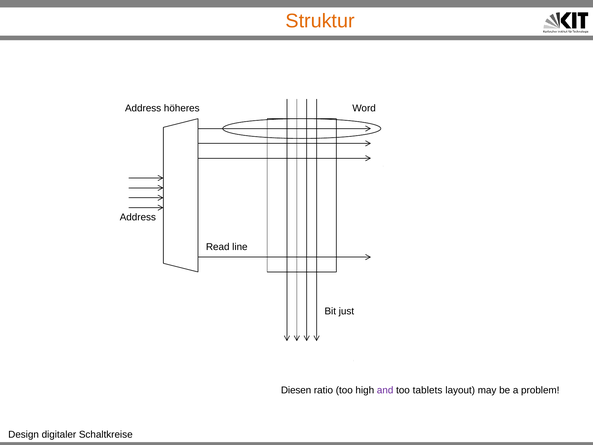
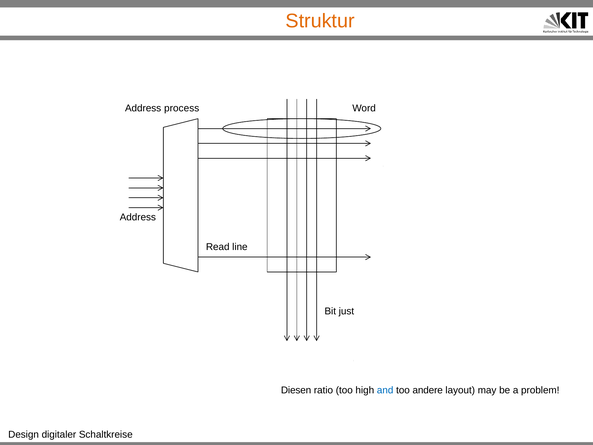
höheres: höheres -> process (182, 108)
and colour: purple -> blue (385, 390)
tablets: tablets -> andere (428, 390)
